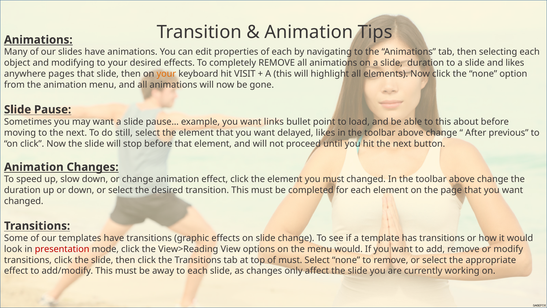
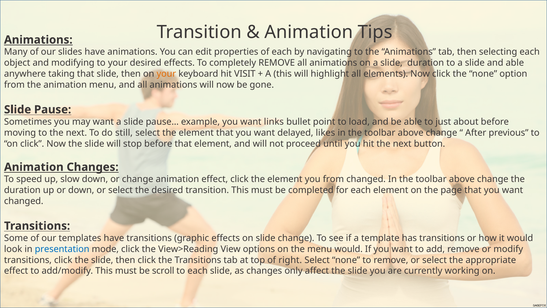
and likes: likes -> able (515, 63)
pages: pages -> taking (62, 74)
to this: this -> just (443, 122)
you must: must -> from (333, 179)
presentation colour: red -> blue (62, 249)
of must: must -> right (290, 260)
away: away -> scroll (163, 271)
